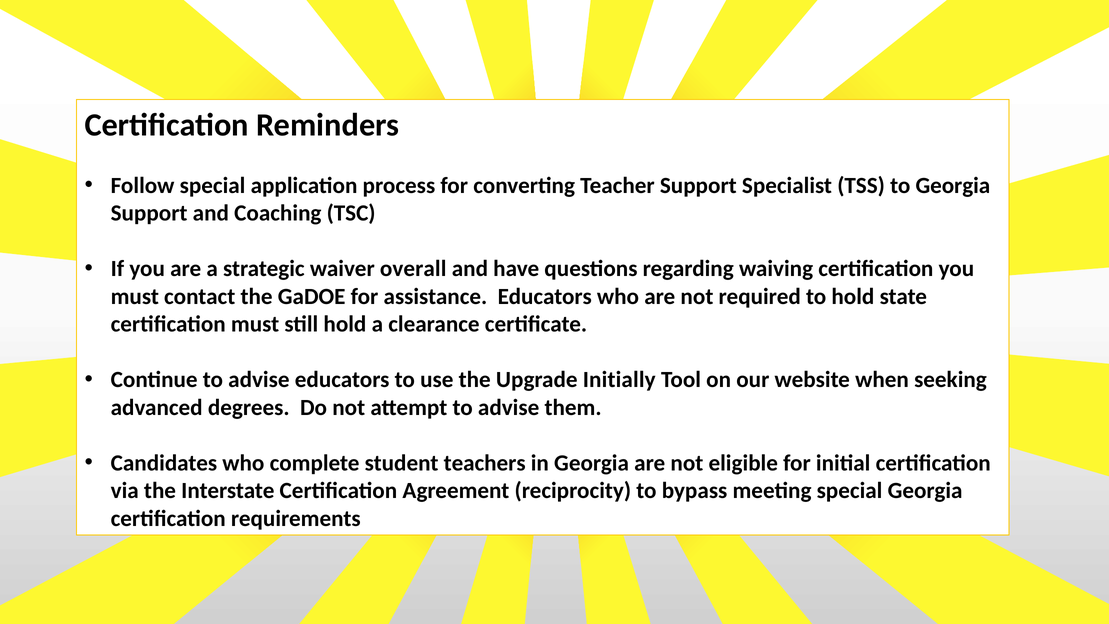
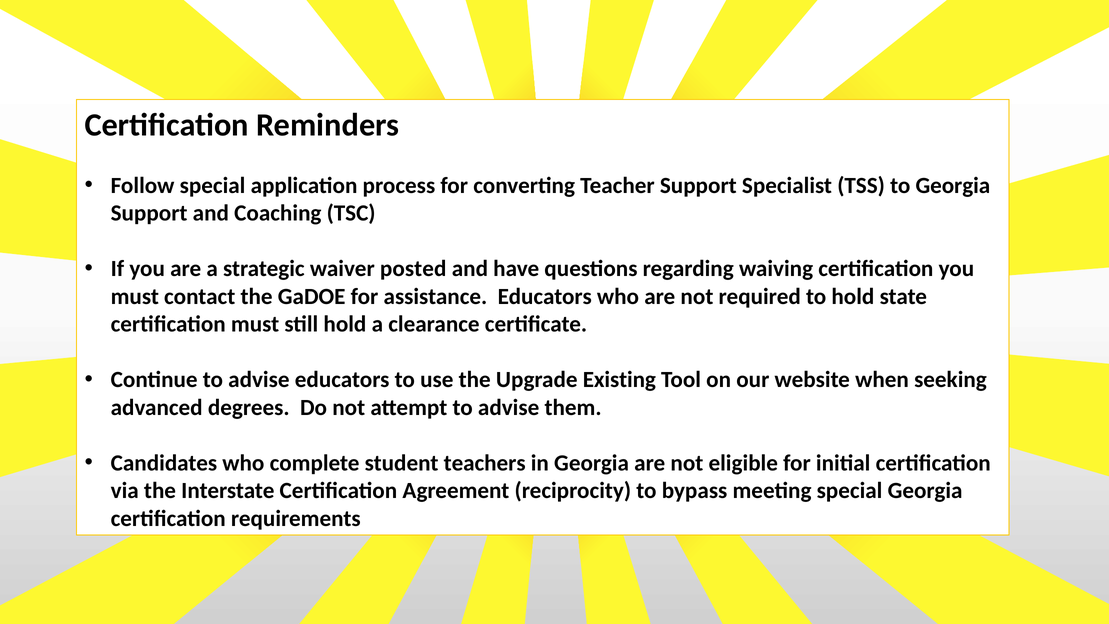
overall: overall -> posted (413, 269)
Initially: Initially -> Existing (619, 380)
